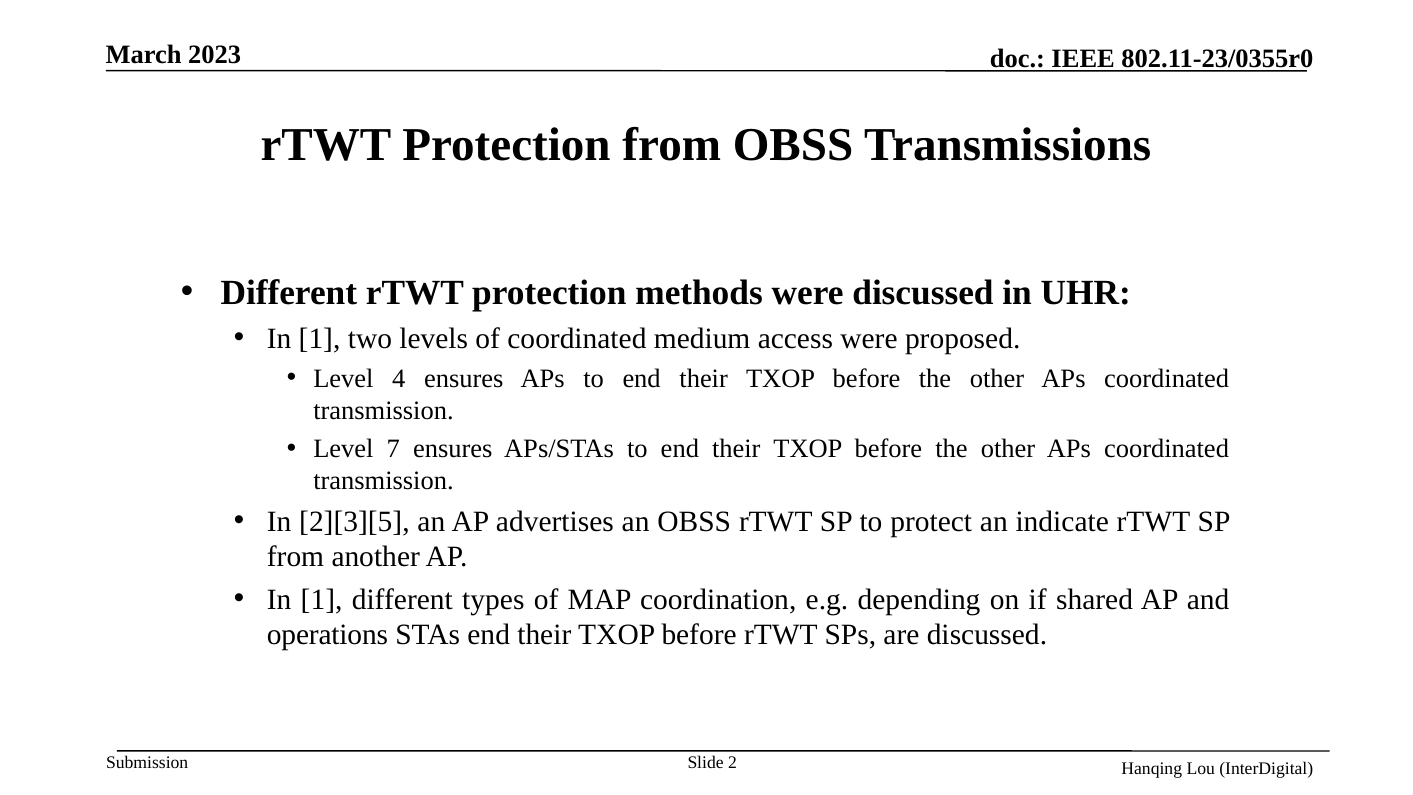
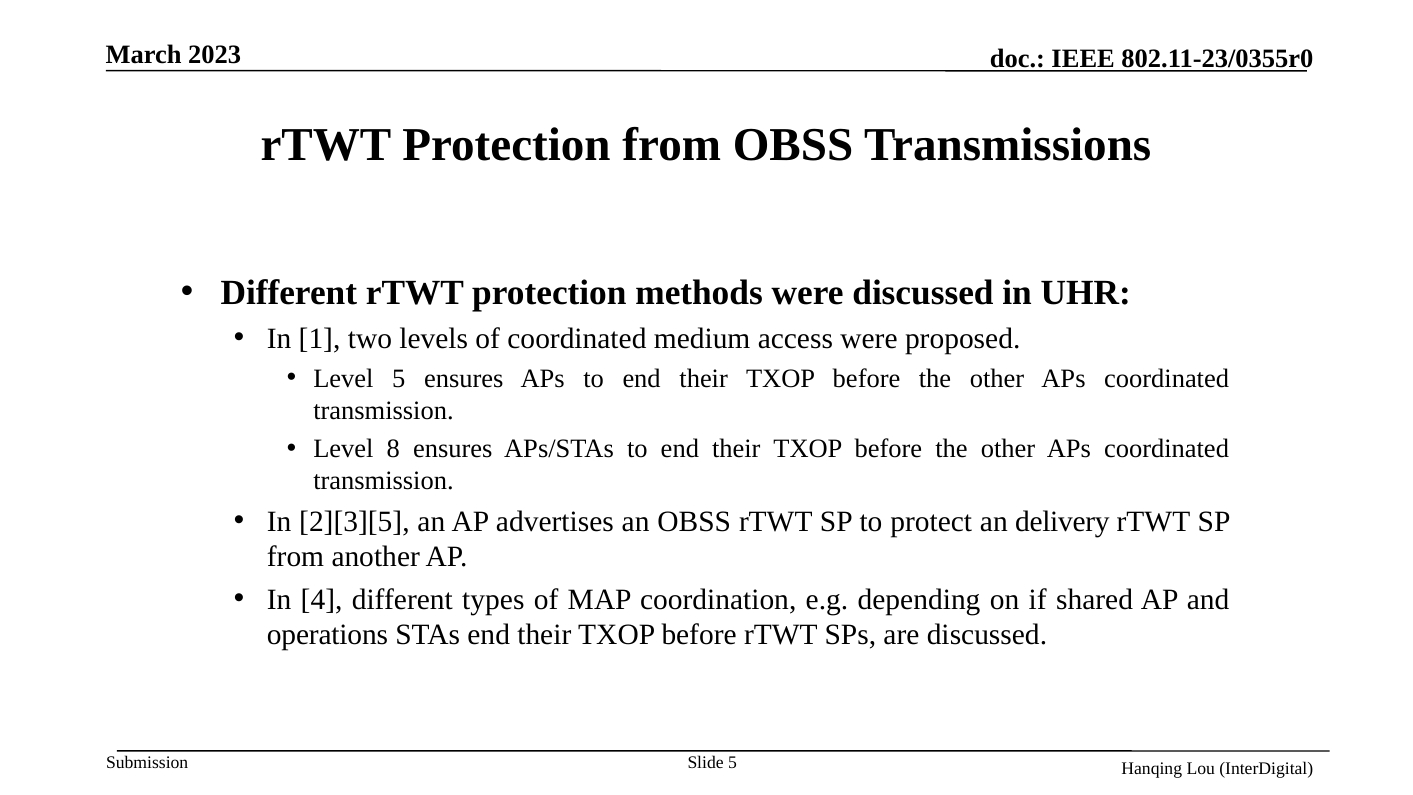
Level 4: 4 -> 5 (399, 379)
7: 7 -> 8 (393, 449)
indicate: indicate -> delivery (1062, 522)
1: 1 -> 4 (322, 600)
Slide 2: 2 -> 5 (733, 762)
